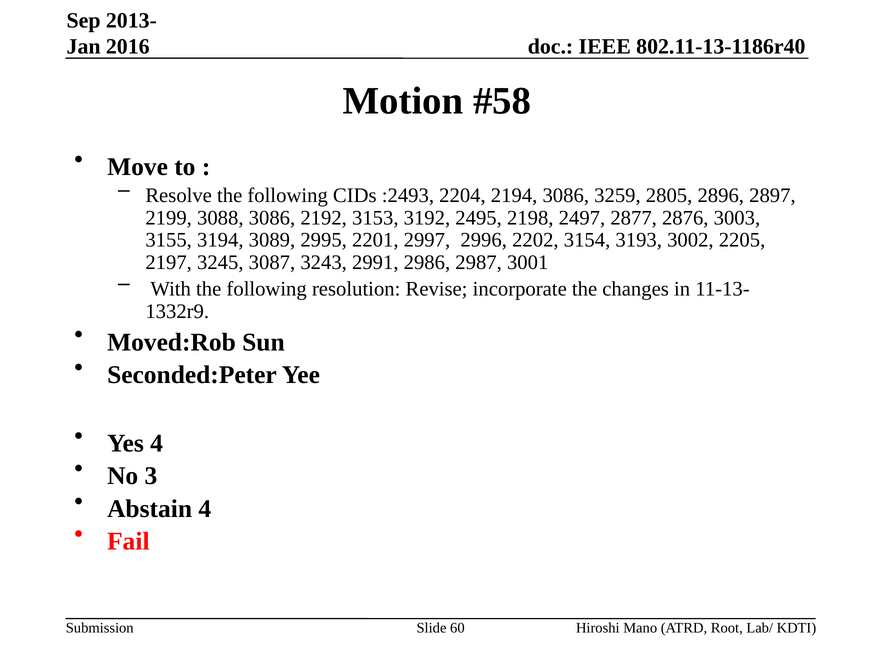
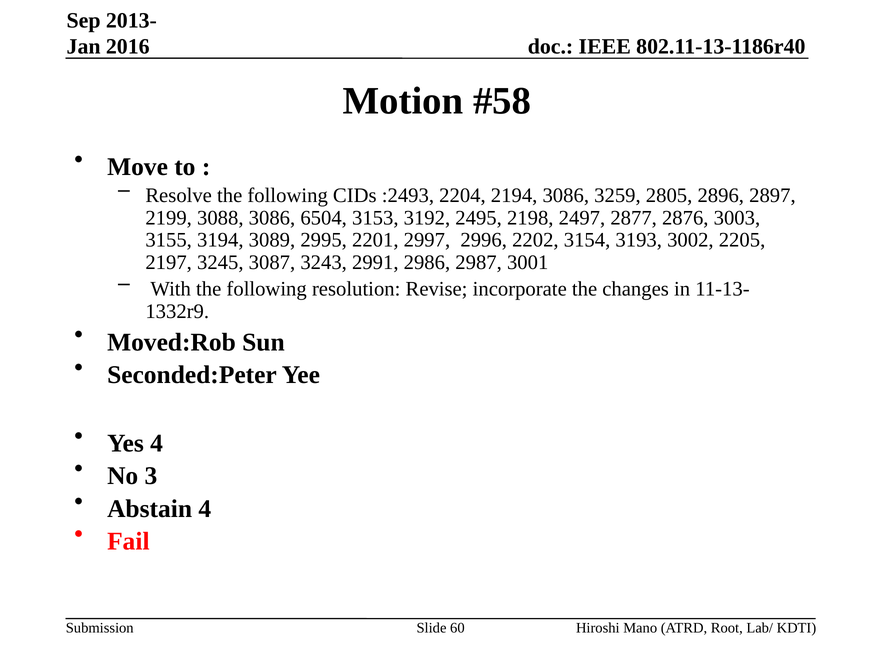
2192: 2192 -> 6504 (324, 218)
